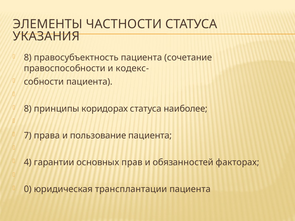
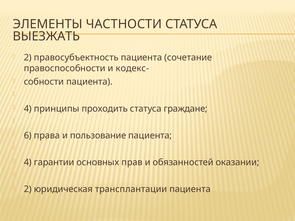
УКАЗАНИЯ: УКАЗАНИЯ -> ВЫЕЗЖАТЬ (46, 36)
8: 8 -> 2 (28, 58)
8: 8 -> 4 (28, 109)
коридорах: коридорах -> проходить (105, 109)
наиболее: наиболее -> граждане (186, 109)
7: 7 -> 6 (28, 136)
факторах: факторах -> оказании (238, 163)
0: 0 -> 2 (28, 189)
